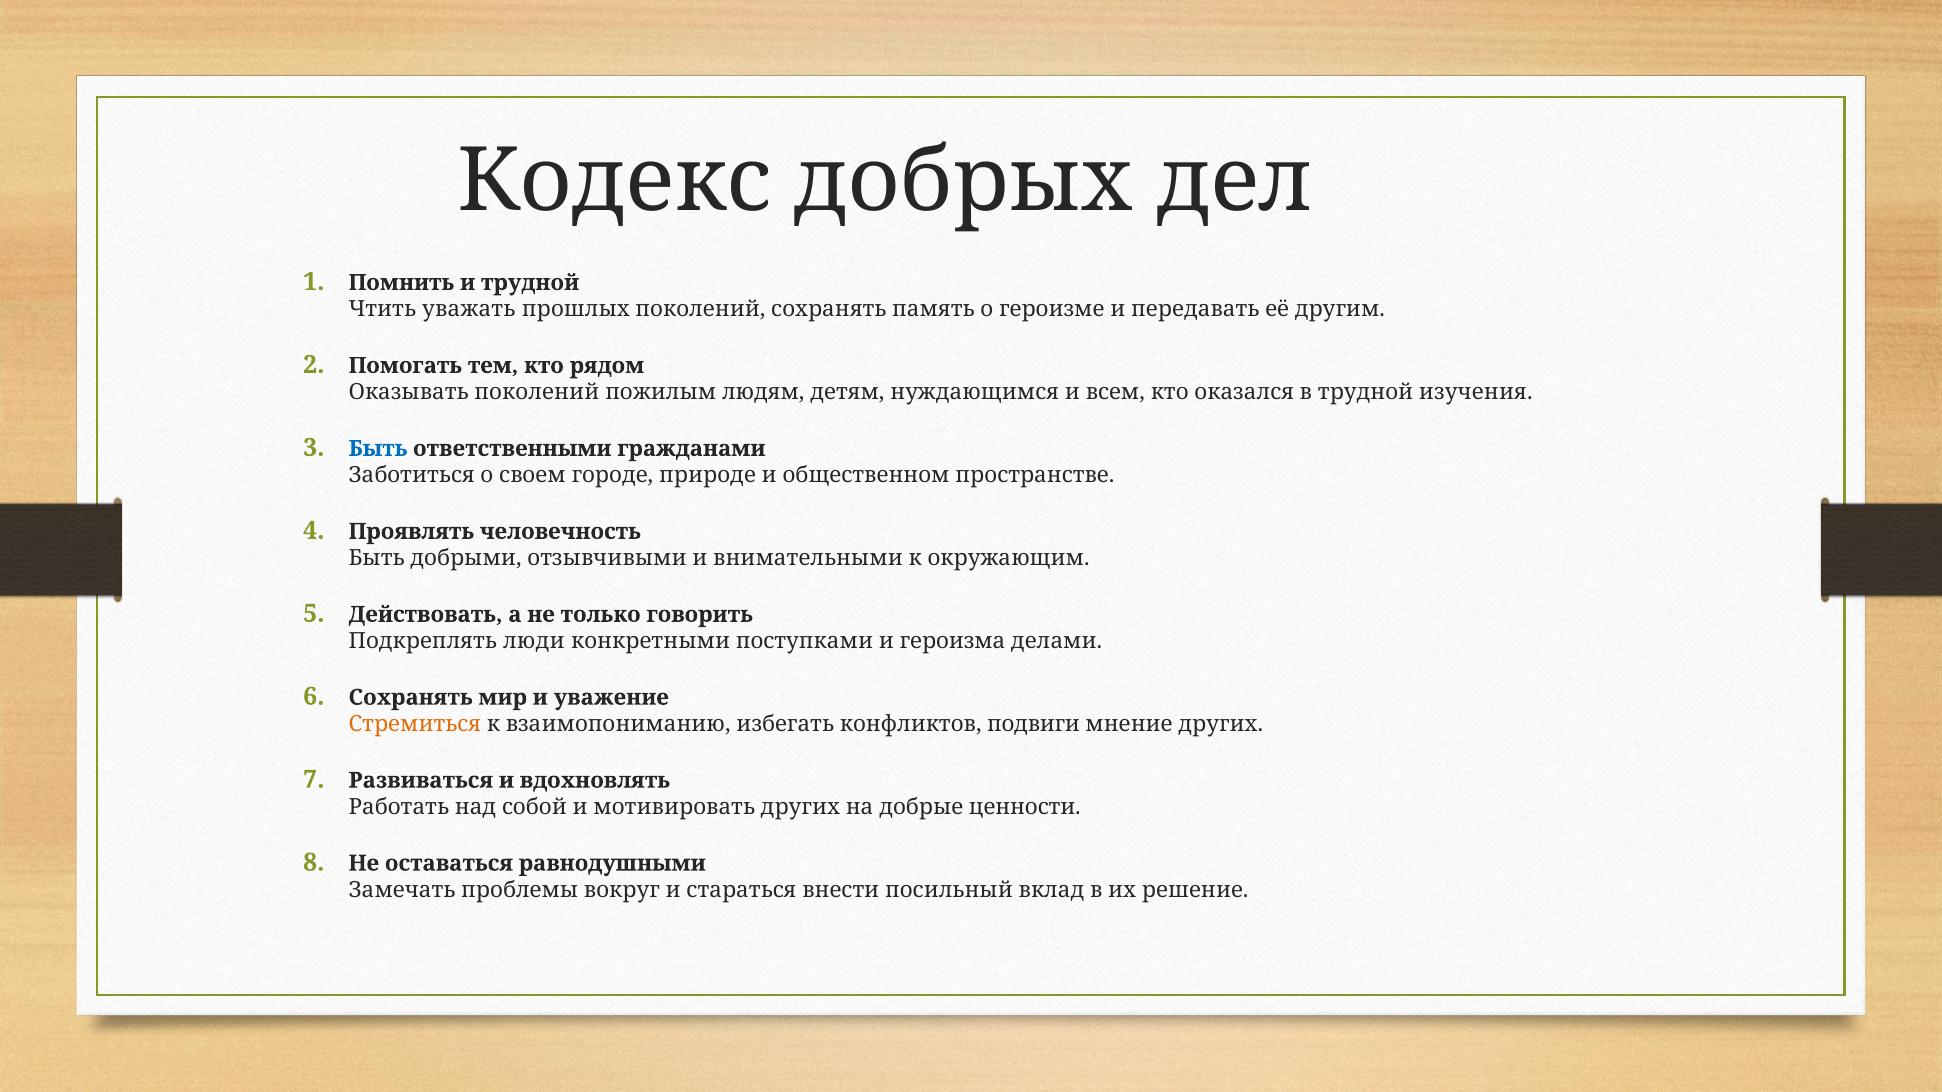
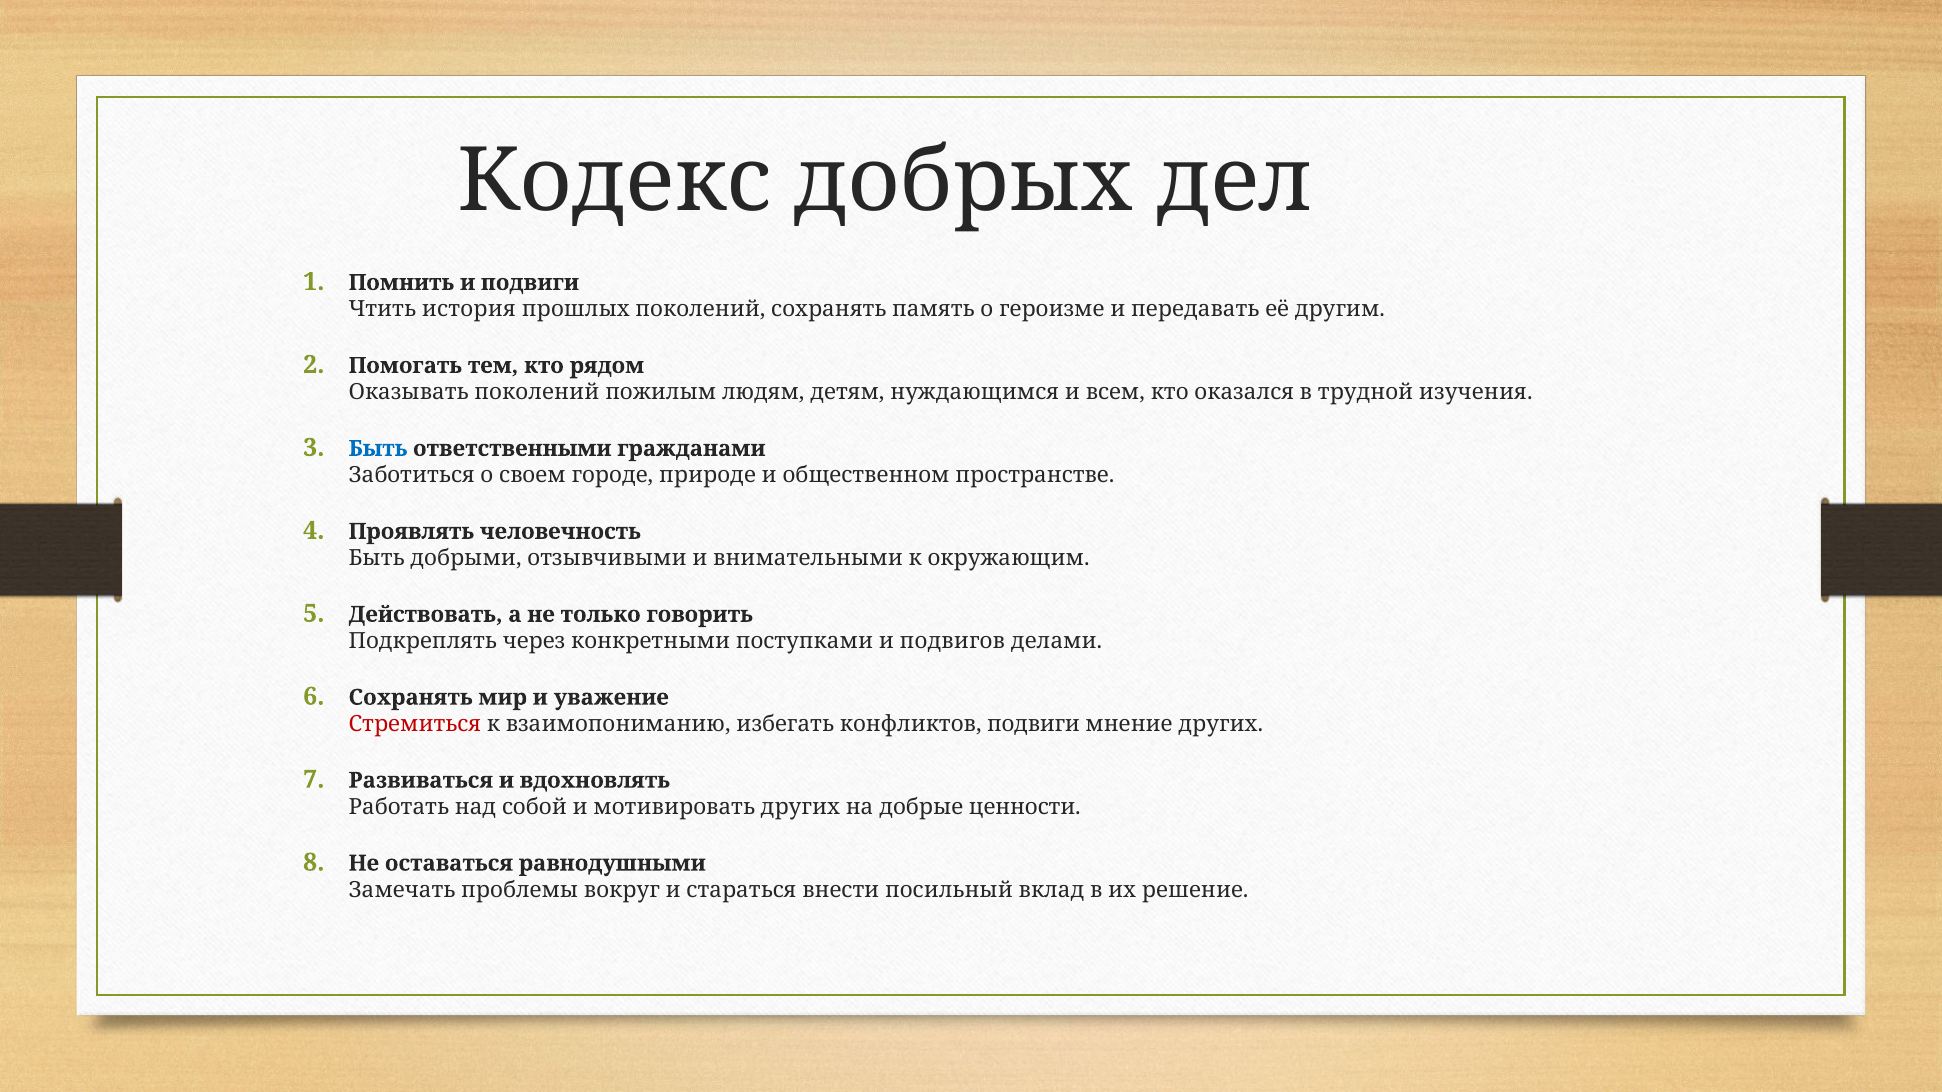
и трудной: трудной -> подвиги (530, 283)
уважать: уважать -> история (469, 309)
люди: люди -> через (534, 641)
героизма: героизма -> подвигов (952, 641)
Стремиться colour: orange -> red (415, 724)
